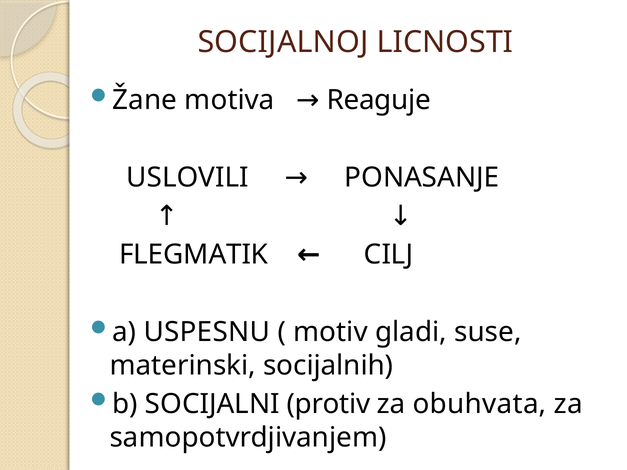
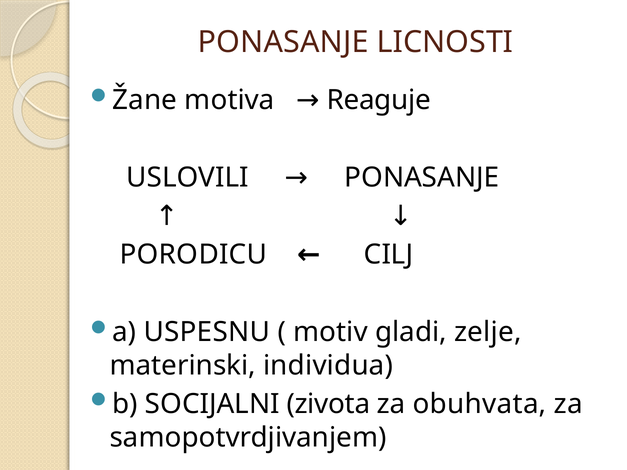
SOCIJALNOJ: SOCIJALNOJ -> PONASANJE (283, 42)
FLEGMATIK: FLEGMATIK -> PORODICU (193, 255)
suse: suse -> zelje (488, 332)
socijalnih: socijalnih -> individua (328, 366)
protiv: protiv -> zivota (328, 404)
